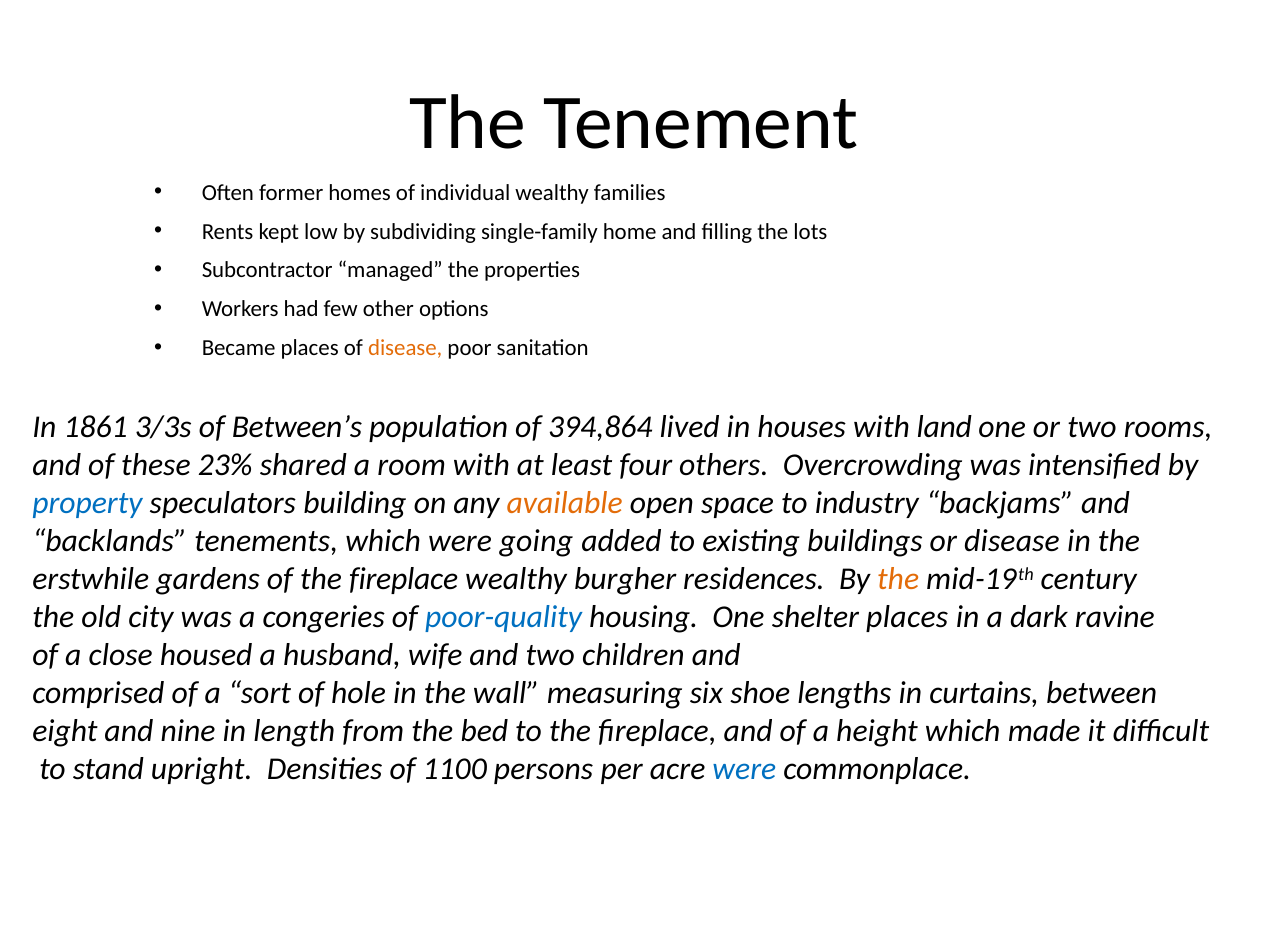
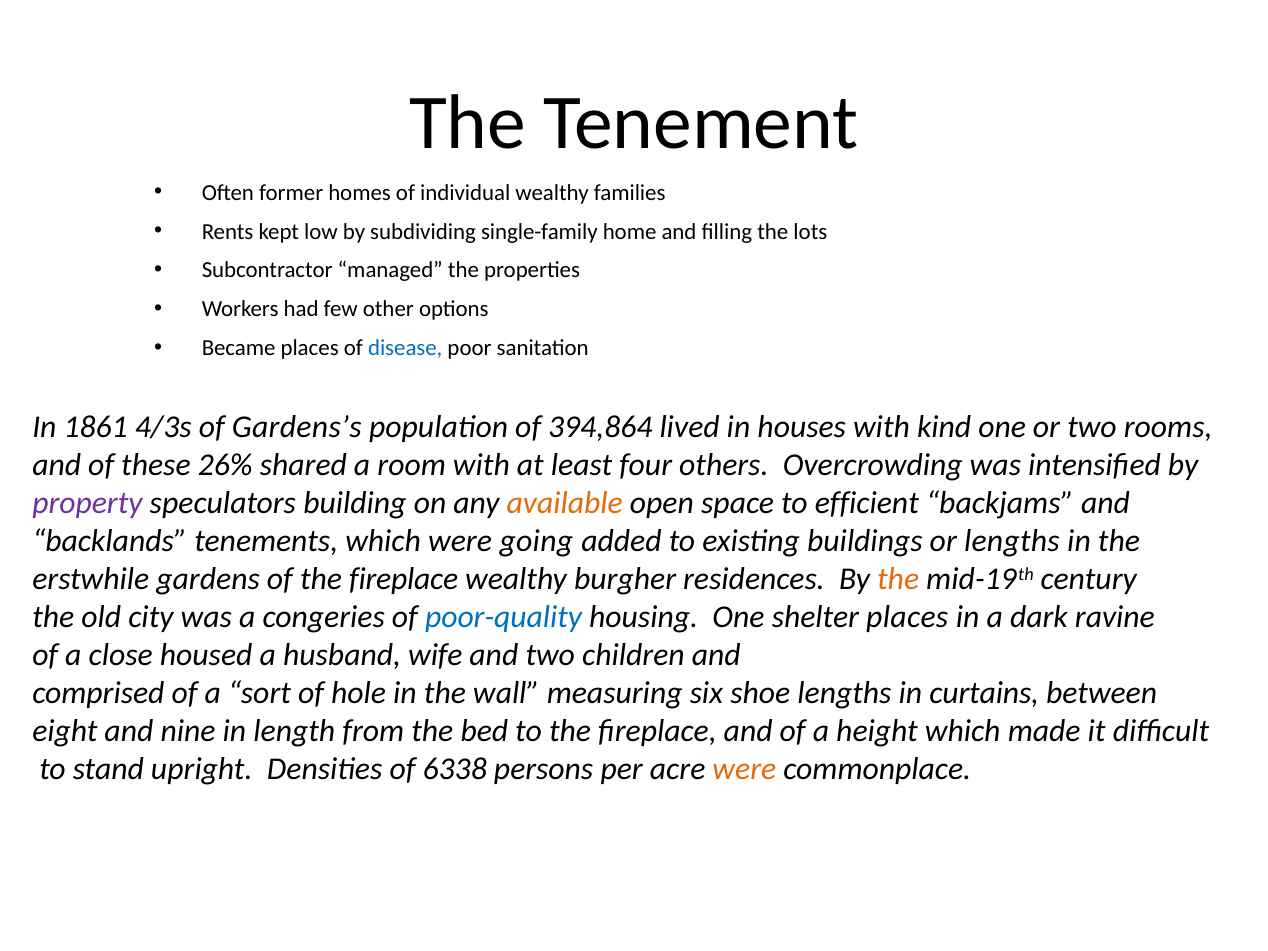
disease colour: orange -> blue (405, 348)
3/3s: 3/3s -> 4/3s (163, 427)
Between’s: Between’s -> Gardens’s (297, 427)
land: land -> kind (944, 427)
23%: 23% -> 26% (225, 465)
property colour: blue -> purple (87, 503)
industry: industry -> efficient (867, 503)
or disease: disease -> lengths (1012, 541)
1100: 1100 -> 6338 (455, 769)
were colour: blue -> orange (744, 769)
